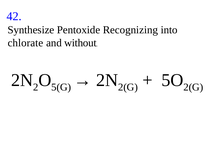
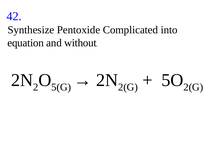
Recognizing: Recognizing -> Complicated (130, 30)
chlorate: chlorate -> equation (26, 43)
